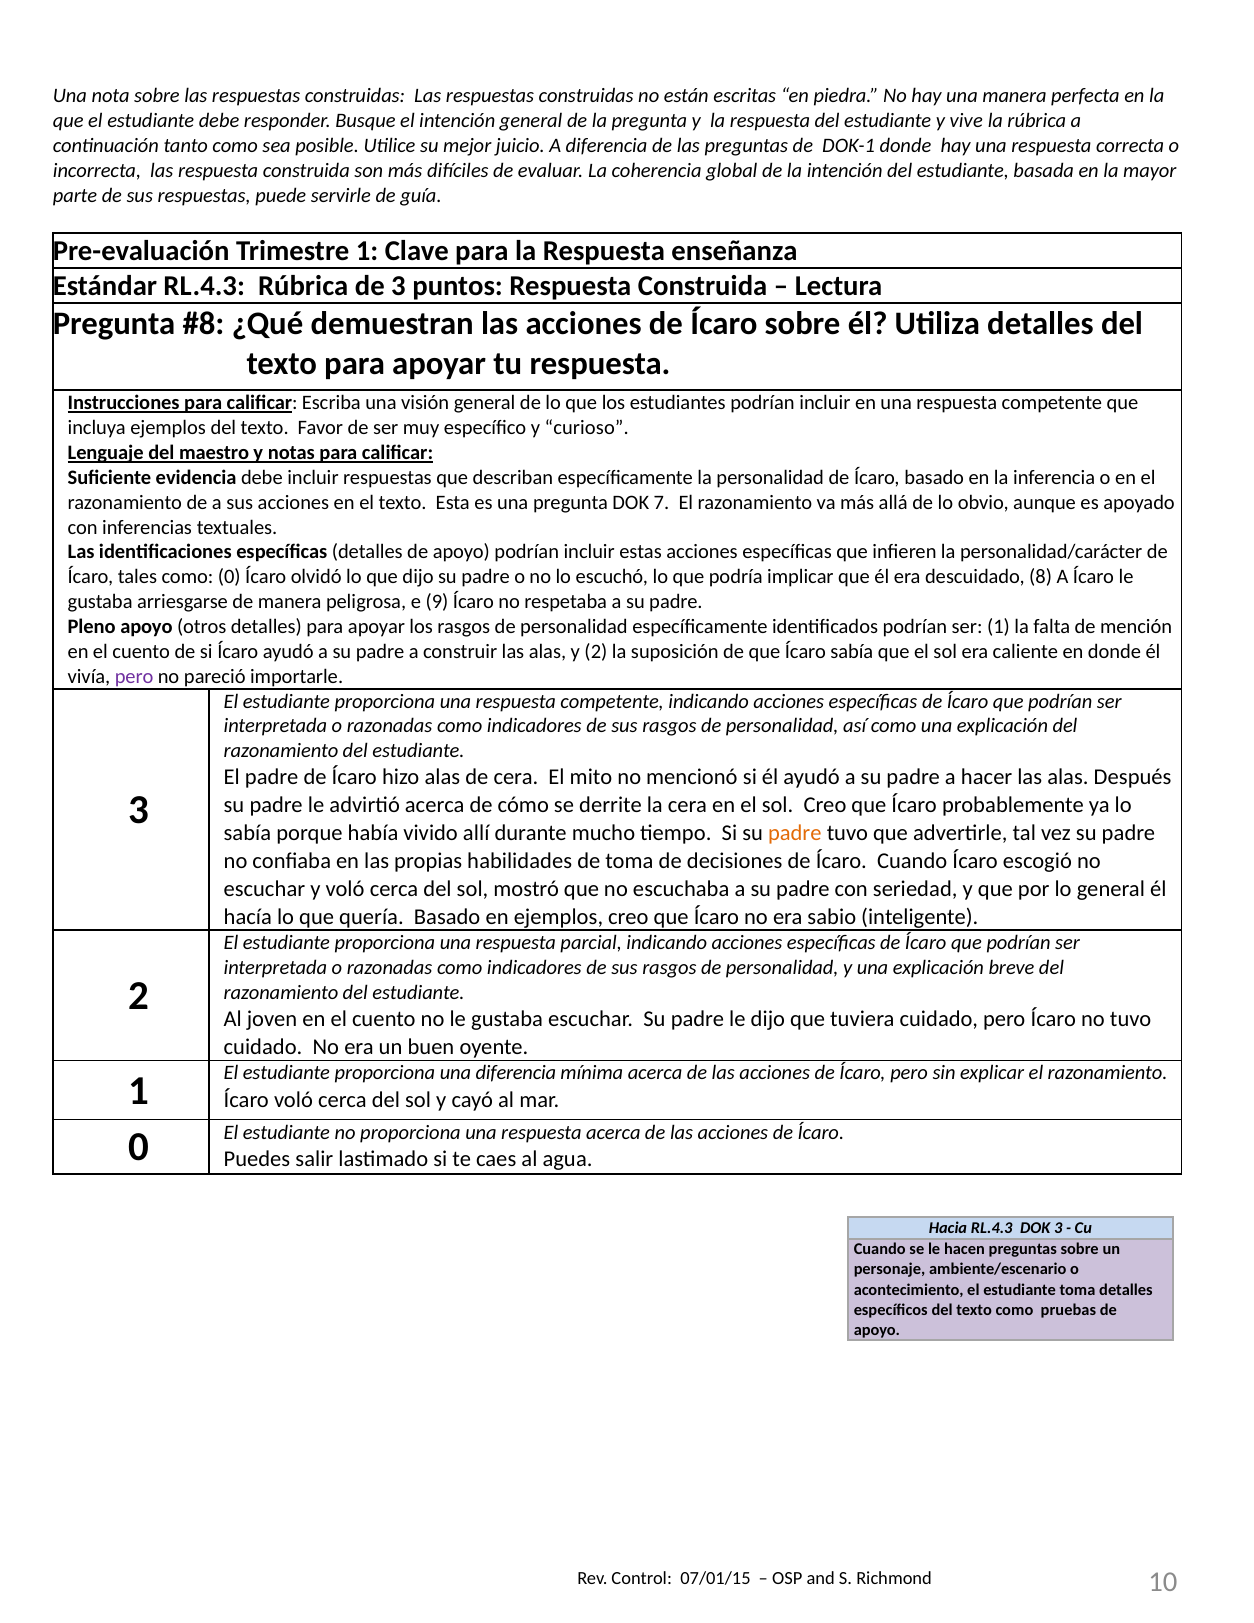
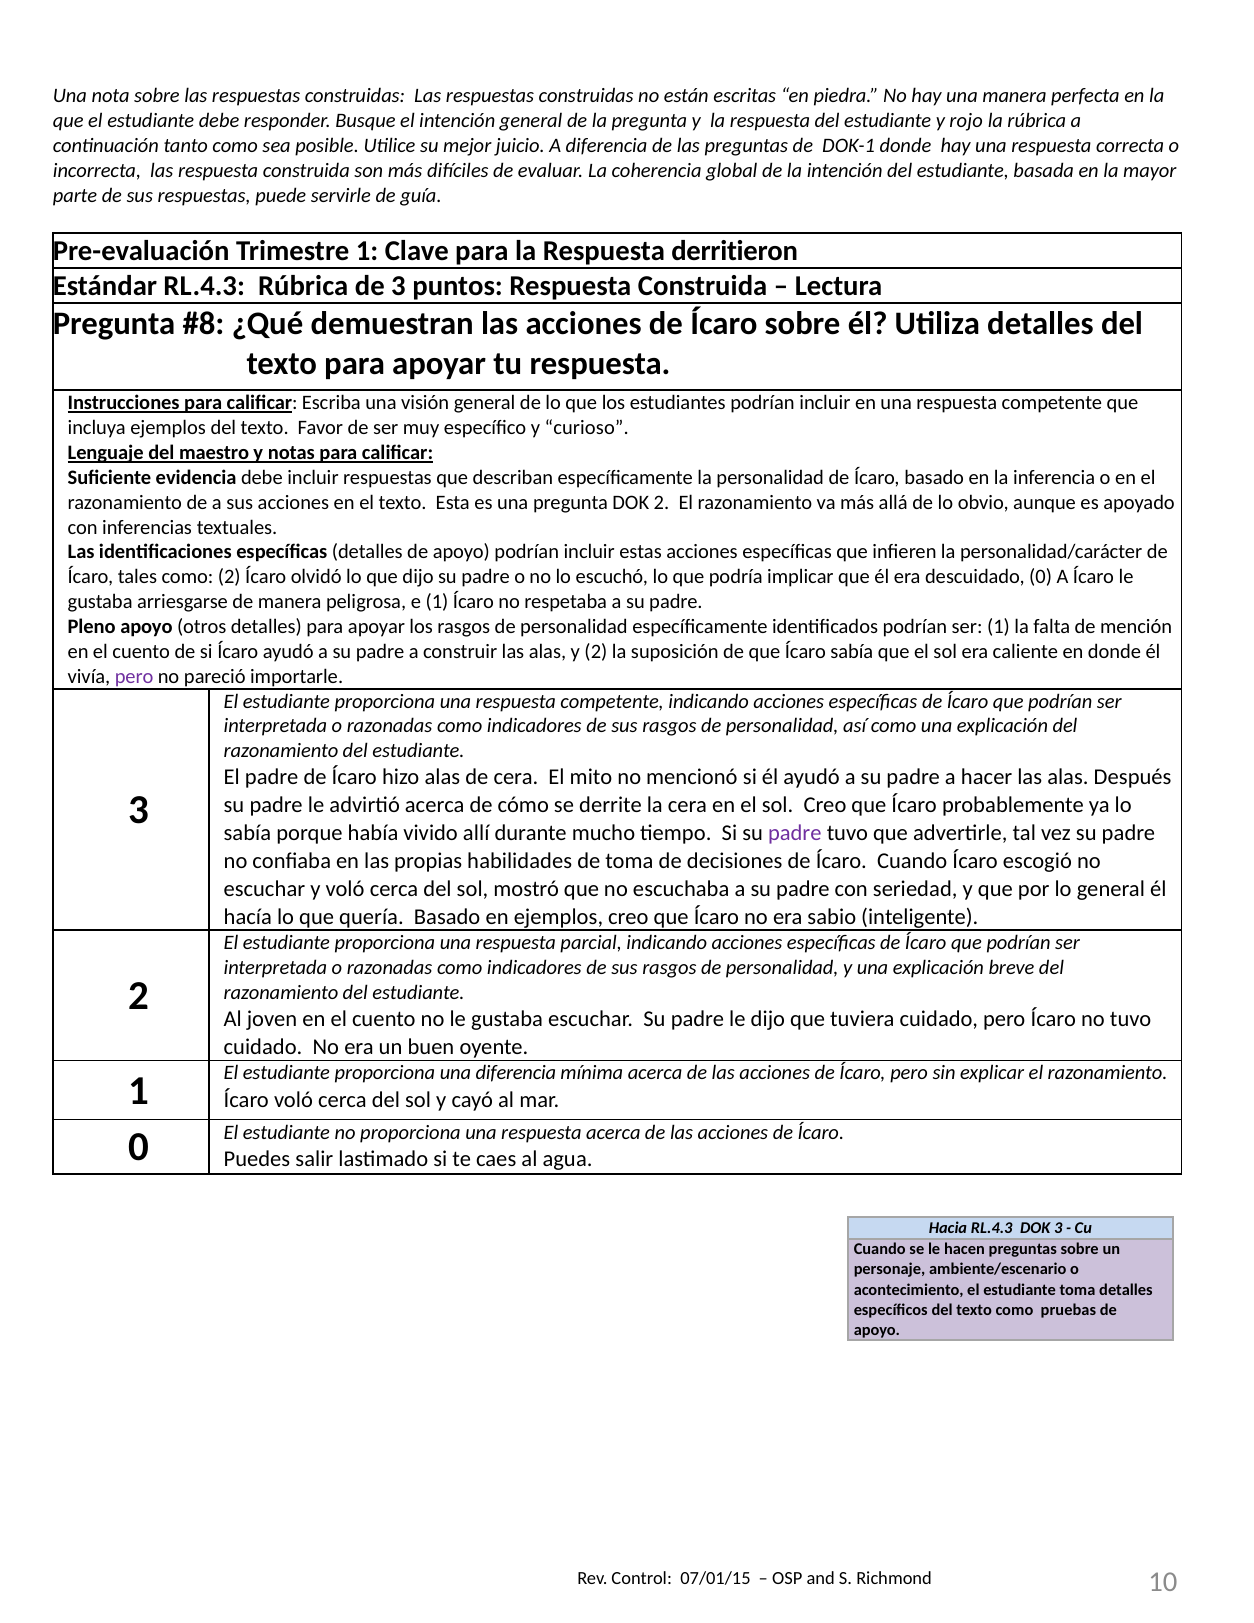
vive: vive -> rojo (966, 121)
enseñanza: enseñanza -> derritieron (735, 251)
DOK 7: 7 -> 2 (661, 502)
como 0: 0 -> 2 (229, 577)
descuidado 8: 8 -> 0 (1041, 577)
e 9: 9 -> 1 (437, 602)
padre colour: orange -> purple (795, 833)
